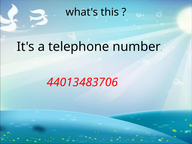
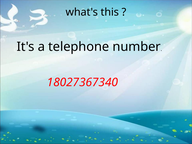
44013483706: 44013483706 -> 18027367340 (82, 82)
